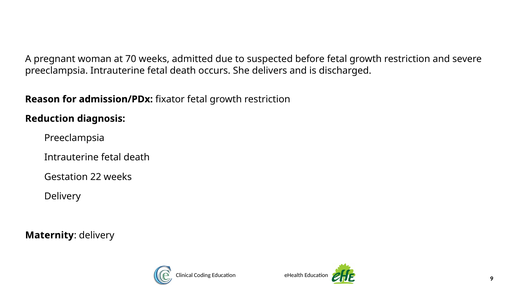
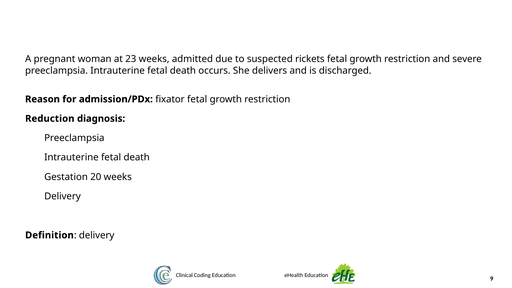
70: 70 -> 23 (131, 59)
before: before -> rickets (310, 59)
22: 22 -> 20 (96, 177)
Maternity: Maternity -> Definition (49, 235)
